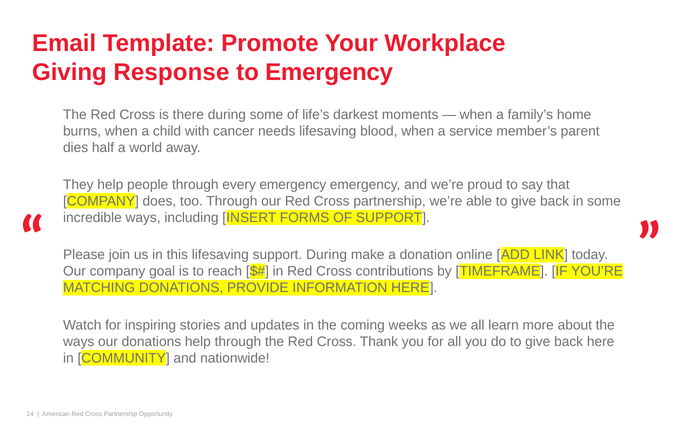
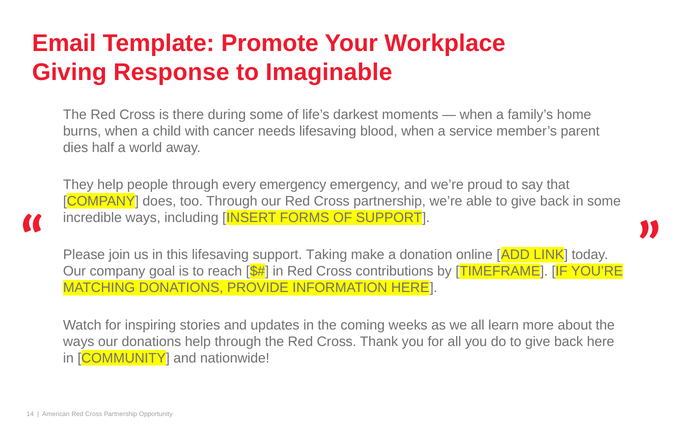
to Emergency: Emergency -> Imaginable (329, 72)
support During: During -> Taking (327, 254)
